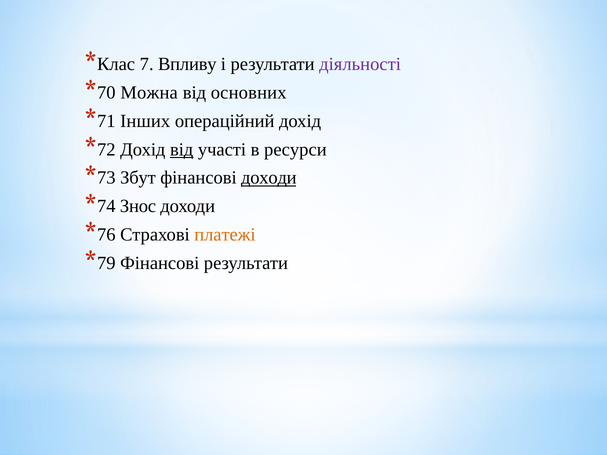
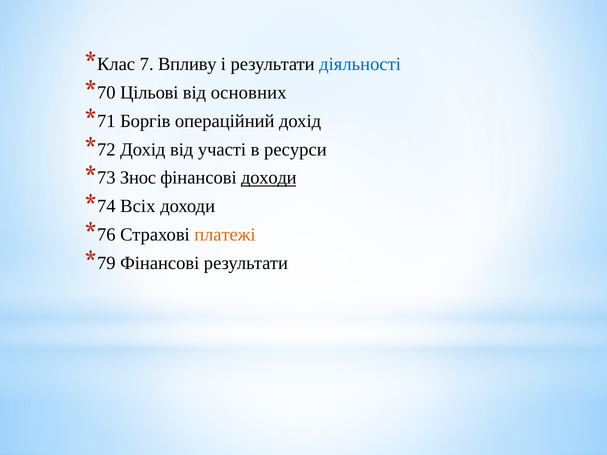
діяльності colour: purple -> blue (360, 64)
Можна: Можна -> Цільові (149, 93)
Інших: Інших -> Боргів (145, 121)
від underline: present -> none (182, 149)
Збут: Збут -> Знос (138, 178)
Знос: Знос -> Всіх (138, 206)
